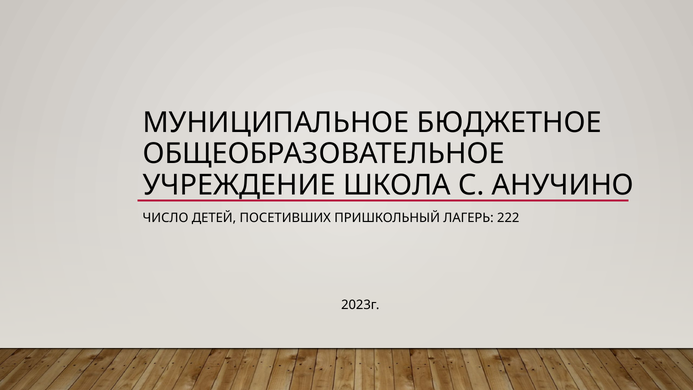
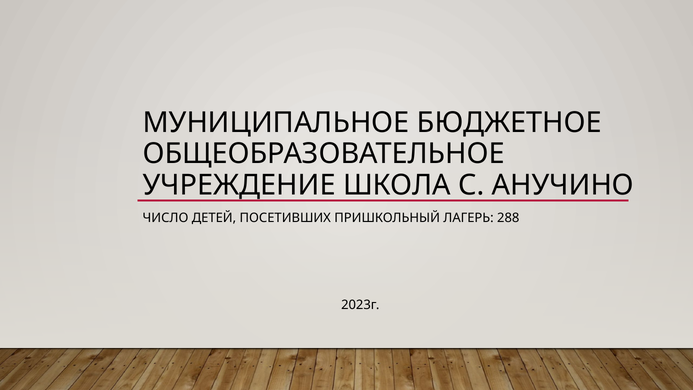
222: 222 -> 288 (508, 218)
